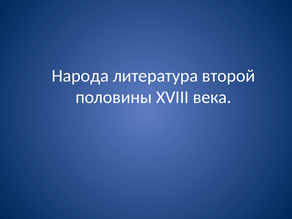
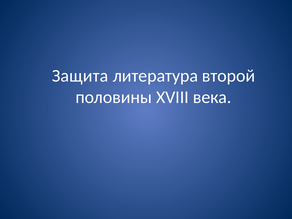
Народа: Народа -> Защита (80, 76)
